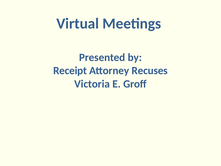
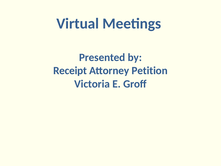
Recuses: Recuses -> Petition (150, 71)
